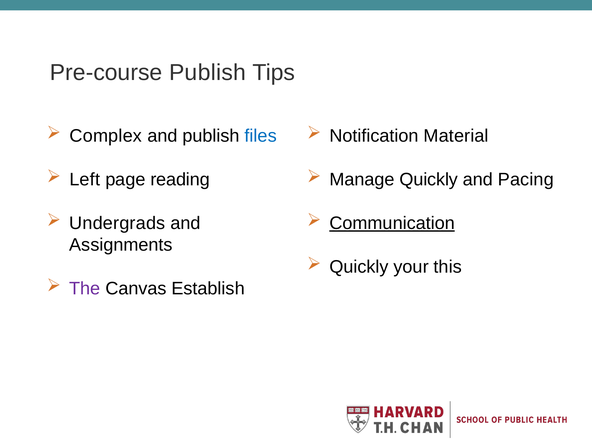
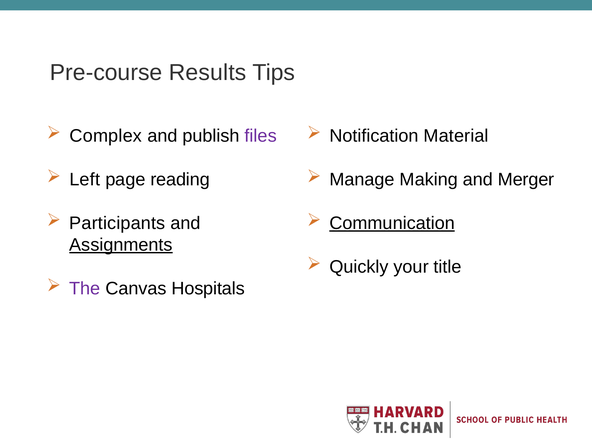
Pre-course Publish: Publish -> Results (208, 73)
files colour: blue -> purple (261, 136)
Manage Quickly: Quickly -> Making (429, 180)
Pacing: Pacing -> Merger (526, 180)
Undergrads: Undergrads -> Participants (117, 223)
Assignments underline: none -> present (121, 245)
this: this -> title (448, 267)
Establish: Establish -> Hospitals (208, 289)
